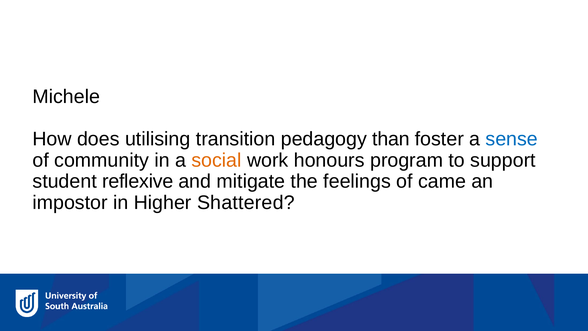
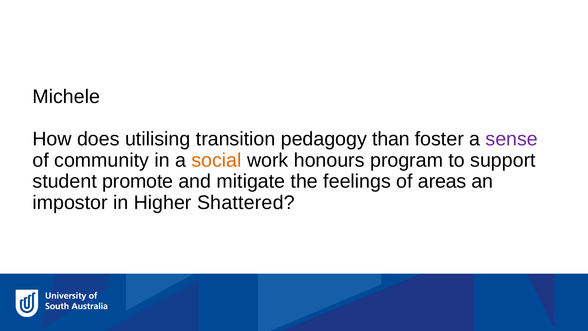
sense colour: blue -> purple (512, 139)
reflexive: reflexive -> promote (138, 181)
came: came -> areas (442, 181)
